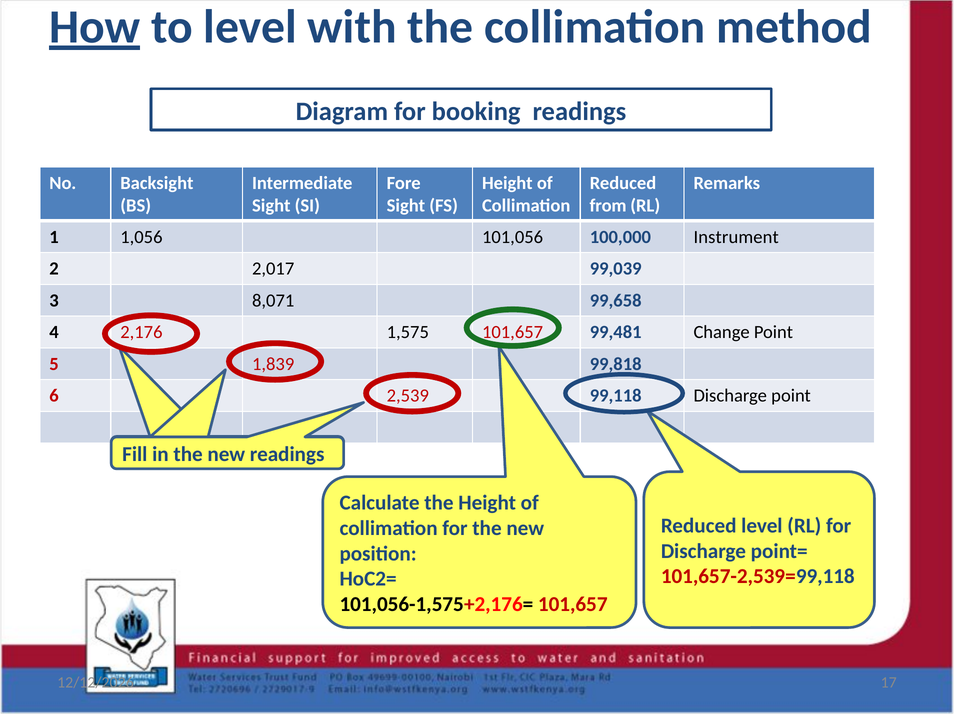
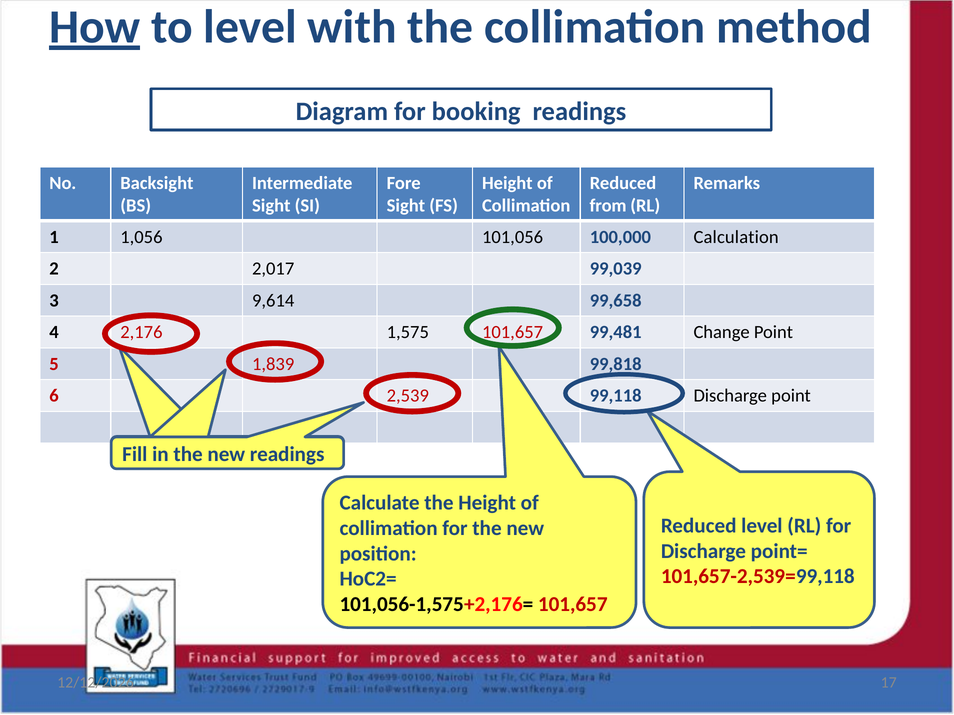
Instrument: Instrument -> Calculation (736, 237)
8,071: 8,071 -> 9,614 (273, 301)
